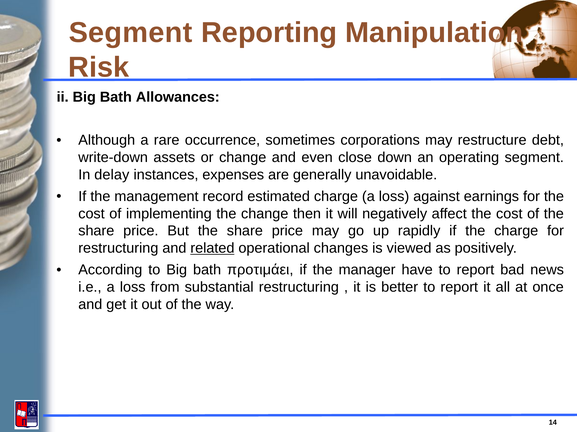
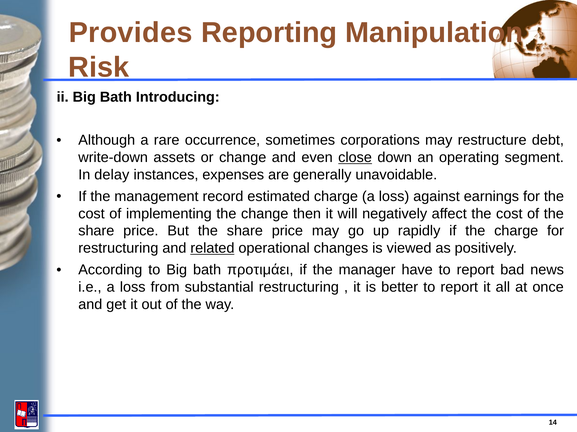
Segment: Segment -> Provides (131, 33)
Allowances: Allowances -> Introducing (178, 97)
close underline: none -> present (355, 158)
